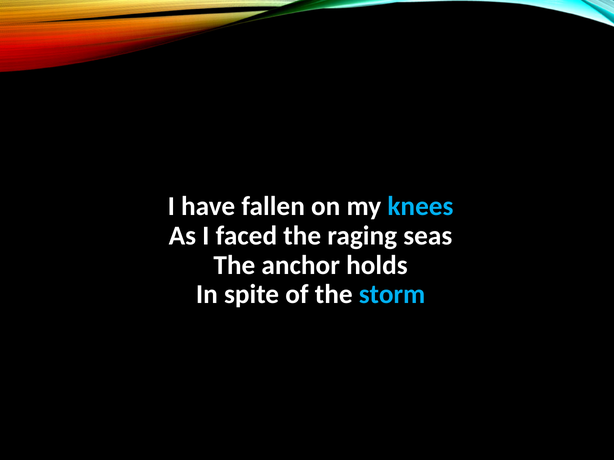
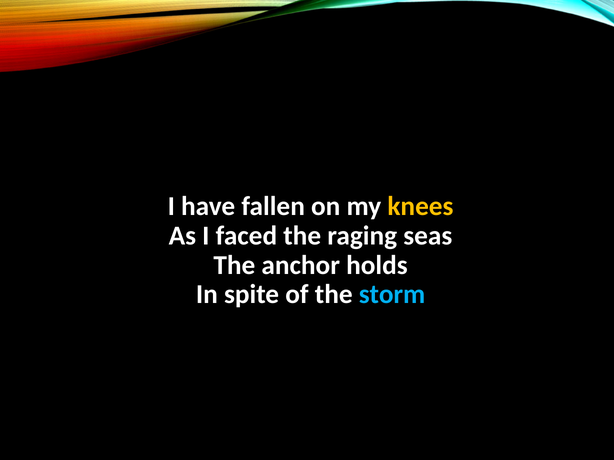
knees colour: light blue -> yellow (420, 206)
